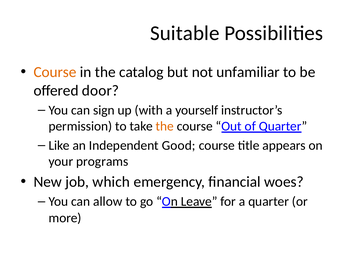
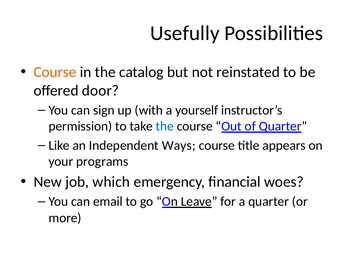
Suitable: Suitable -> Usefully (185, 33)
unfamiliar: unfamiliar -> reinstated (248, 72)
the colour: orange -> blue (165, 126)
Good: Good -> Ways (179, 145)
allow: allow -> email (108, 202)
